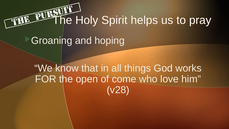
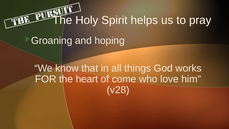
open: open -> heart (87, 79)
